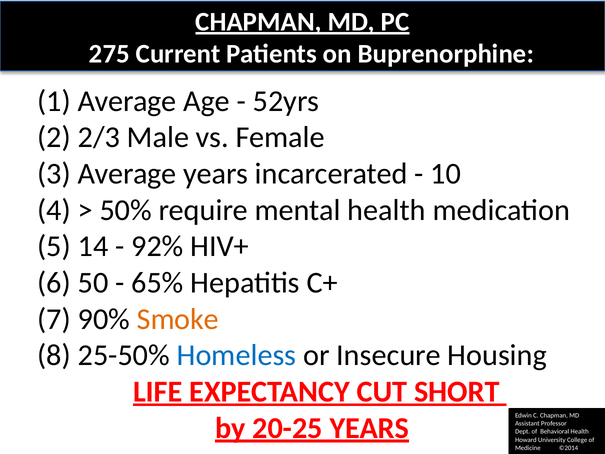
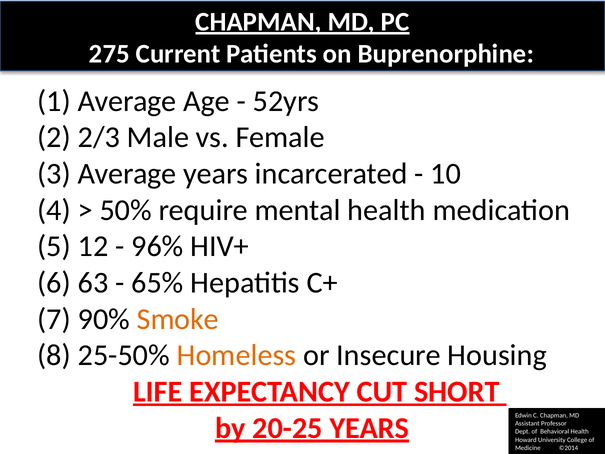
14: 14 -> 12 (93, 246)
92%: 92% -> 96% (157, 246)
50: 50 -> 63 (93, 283)
Homeless colour: blue -> orange (236, 355)
